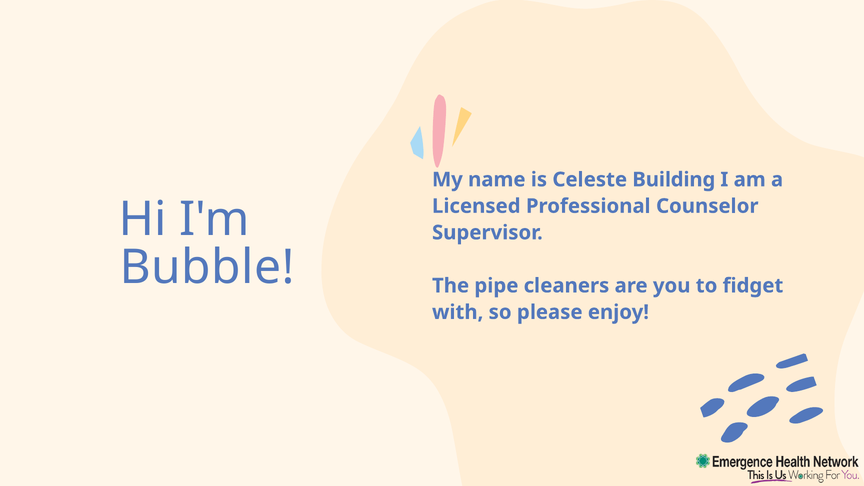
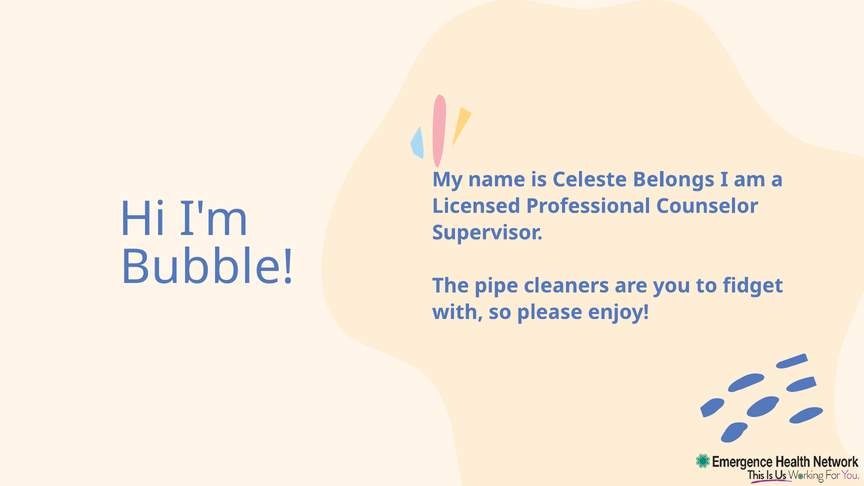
Building: Building -> Belongs (674, 180)
